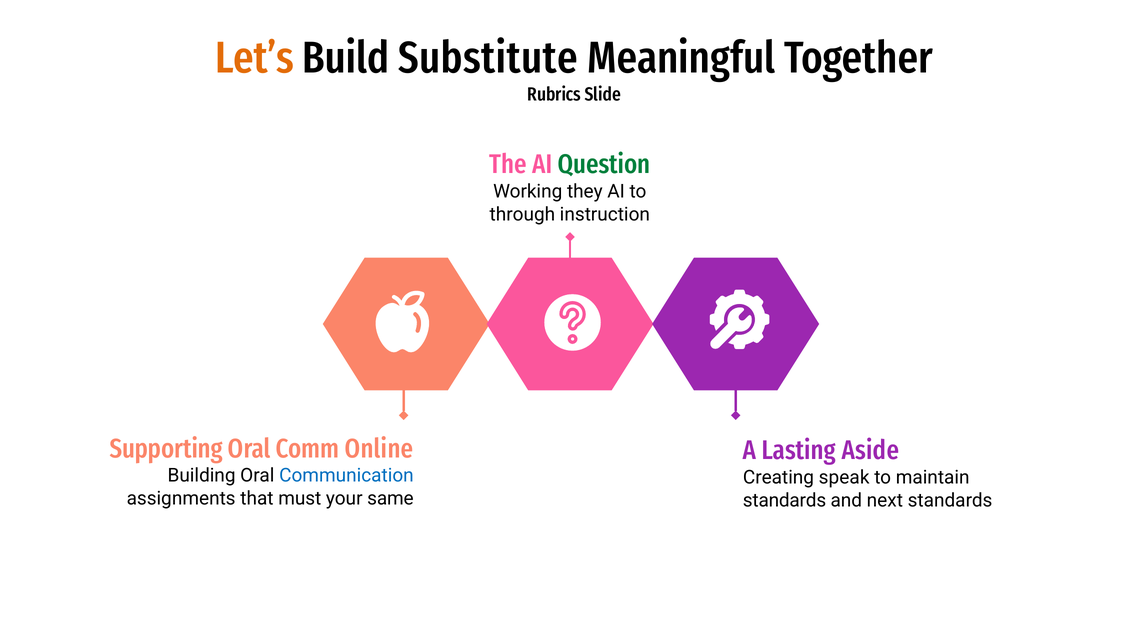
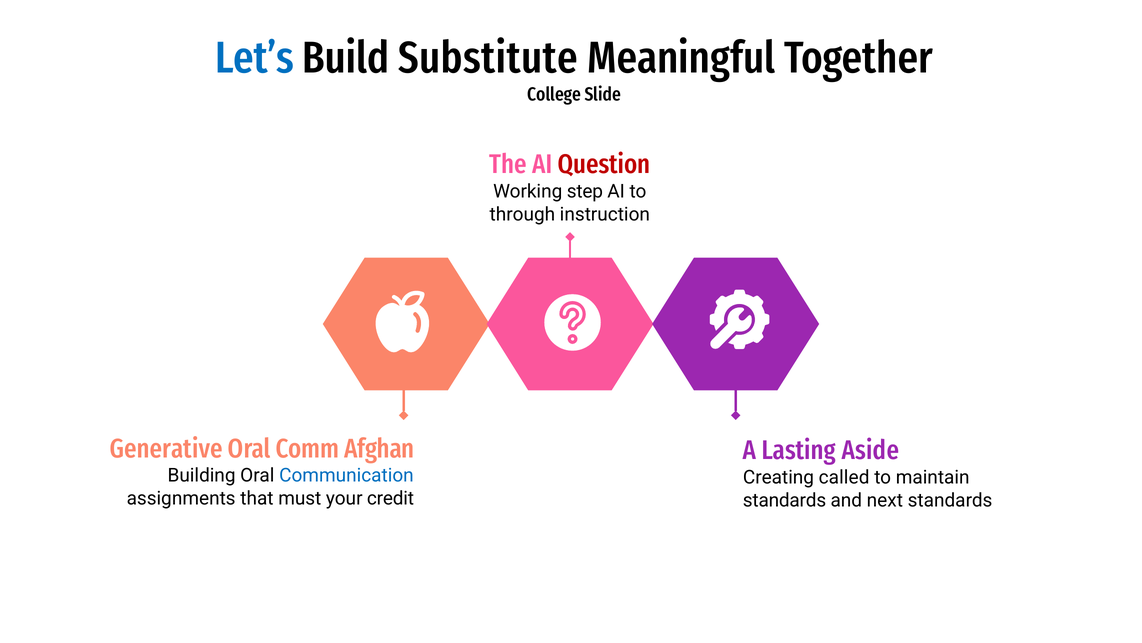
Let’s colour: orange -> blue (255, 58)
Rubrics: Rubrics -> College (554, 94)
Question colour: green -> red (604, 164)
they: they -> step (585, 191)
Supporting: Supporting -> Generative (166, 448)
Online: Online -> Afghan (379, 448)
speak: speak -> called (844, 477)
same: same -> credit (390, 498)
